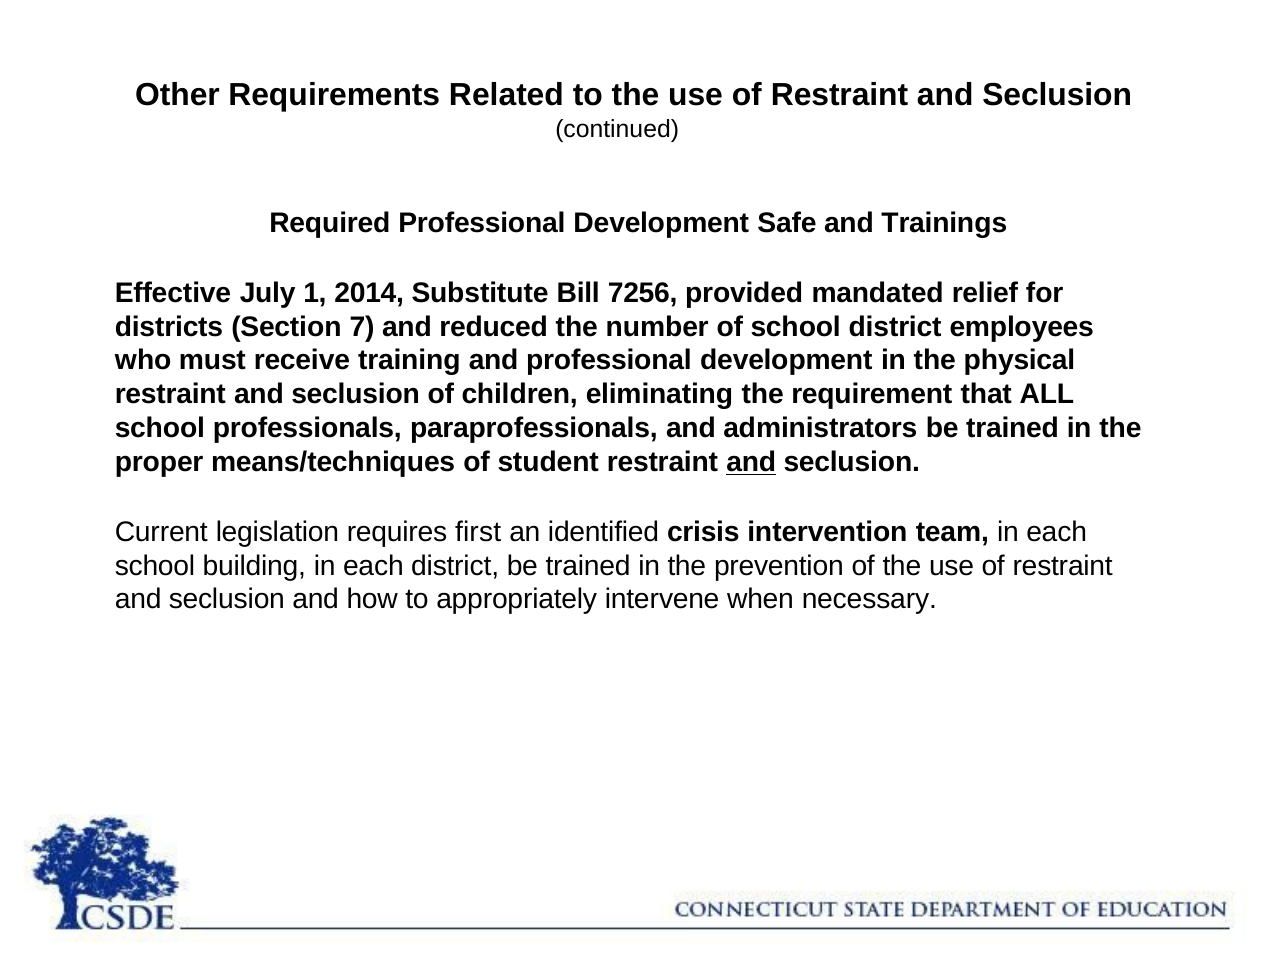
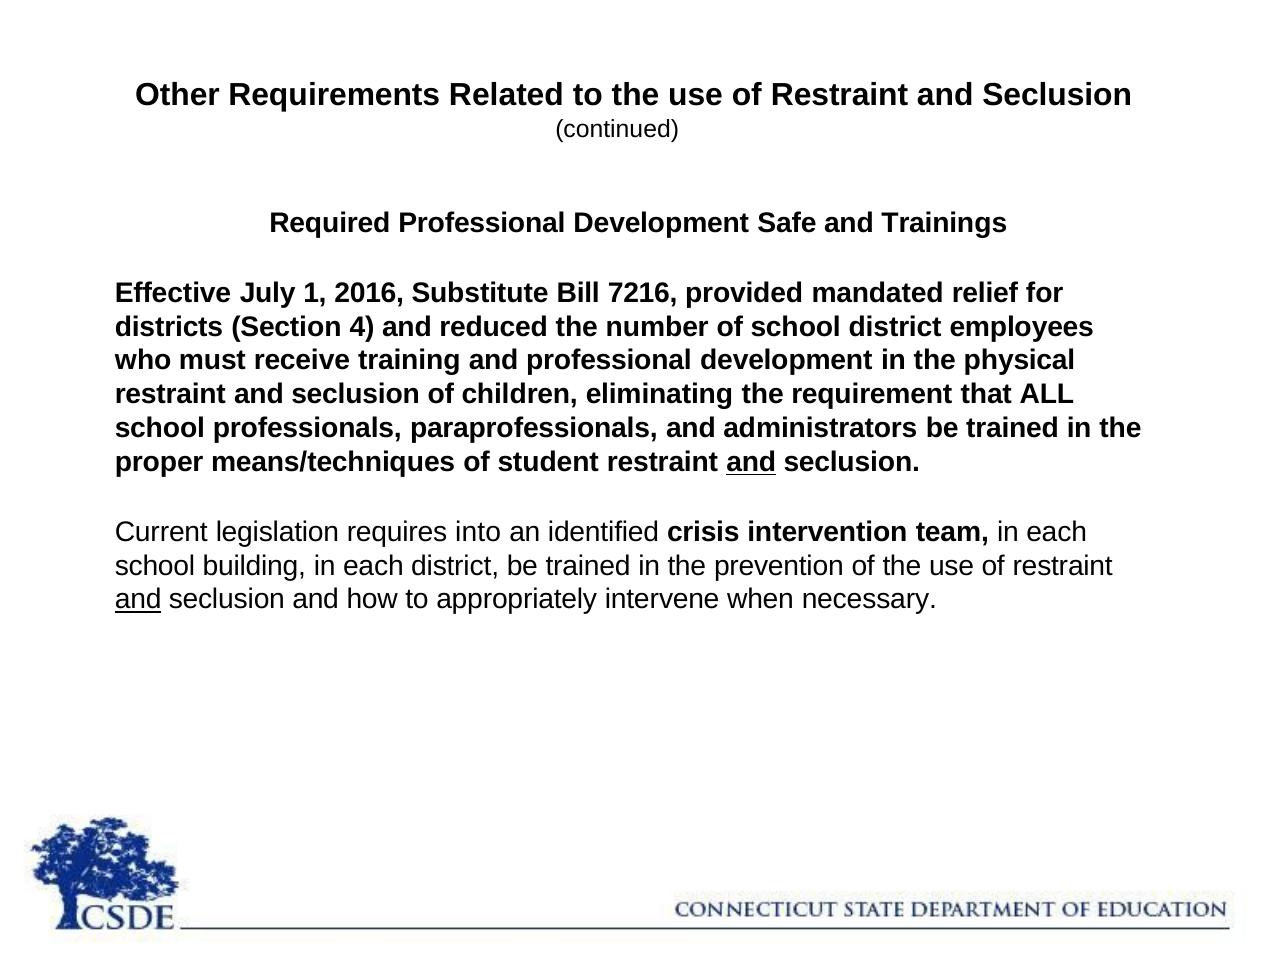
2014: 2014 -> 2016 (369, 293)
7256: 7256 -> 7216 (643, 293)
7: 7 -> 4 (362, 327)
first: first -> into (478, 532)
and underline: none -> present (138, 600)
